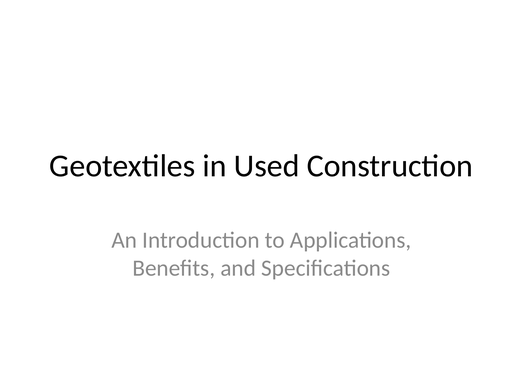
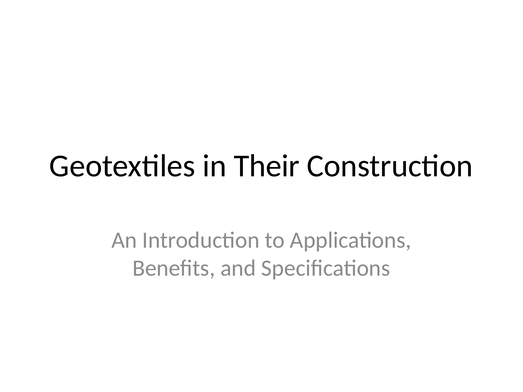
Used: Used -> Their (267, 166)
